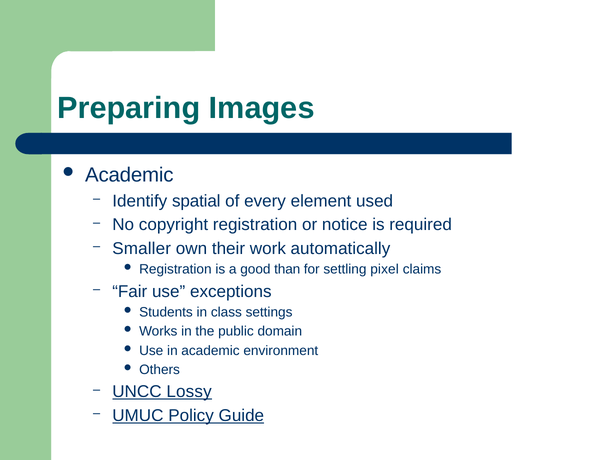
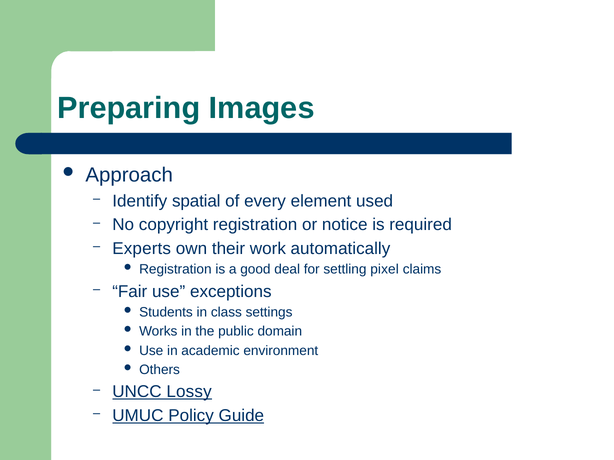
Academic: Academic -> Approach (129, 175)
Smaller: Smaller -> Experts (142, 249)
than: than -> deal (287, 270)
